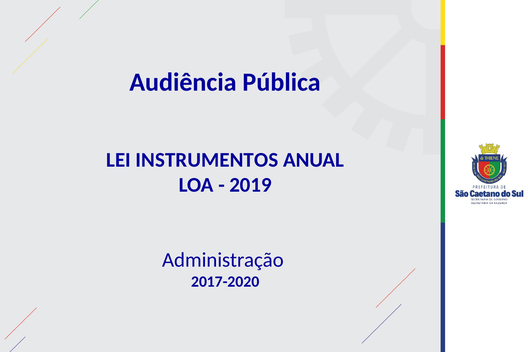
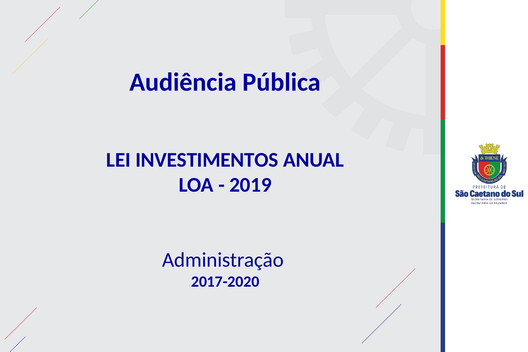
INSTRUMENTOS: INSTRUMENTOS -> INVESTIMENTOS (207, 160)
